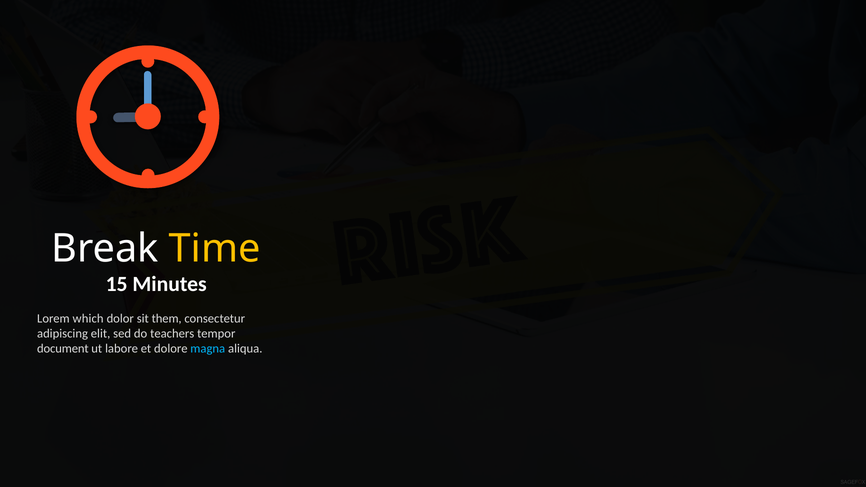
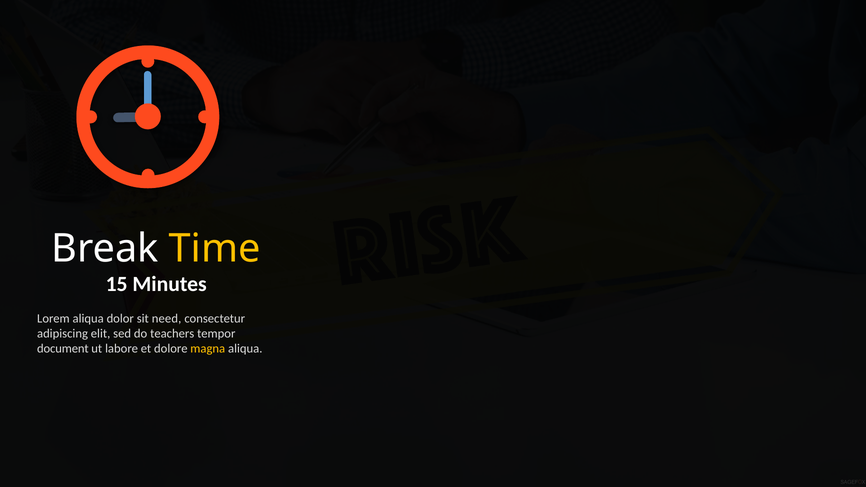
Lorem which: which -> aliqua (88, 318)
them: them -> need (167, 318)
magna colour: light blue -> yellow (208, 349)
